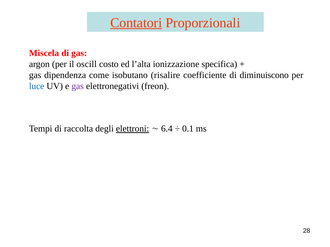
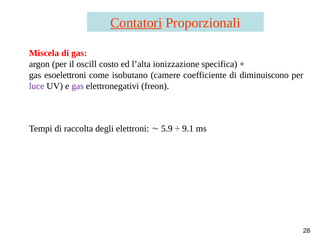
dipendenza: dipendenza -> esoelettroni (65, 75)
risalire: risalire -> camere (165, 75)
luce colour: blue -> purple (37, 86)
elettroni underline: present -> none (133, 129)
6.4: 6.4 -> 5.9 (167, 129)
0.1: 0.1 -> 9.1 (188, 129)
